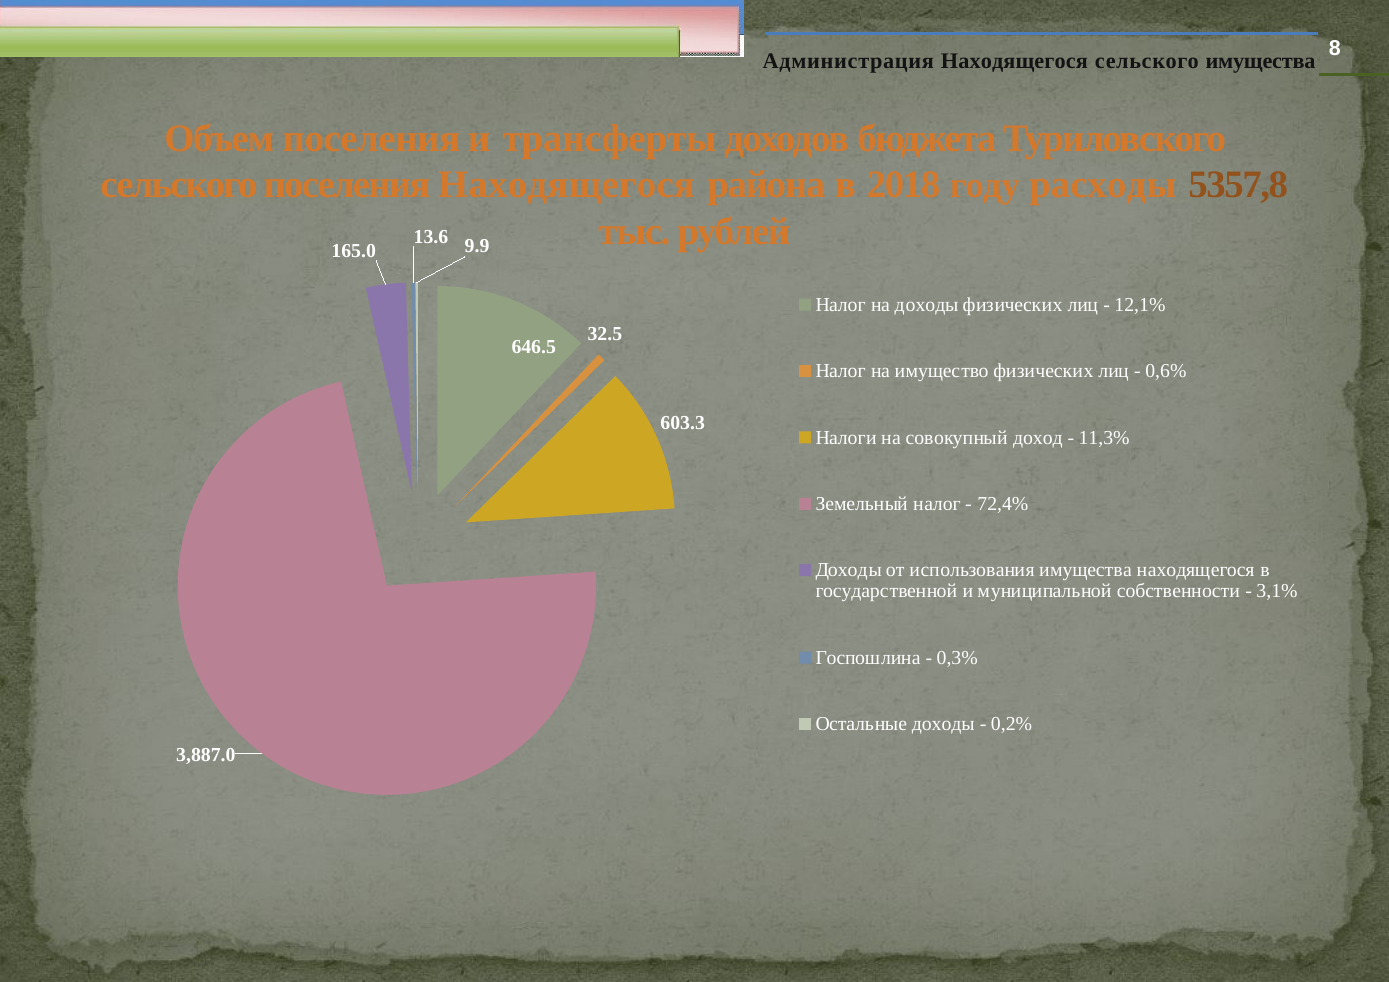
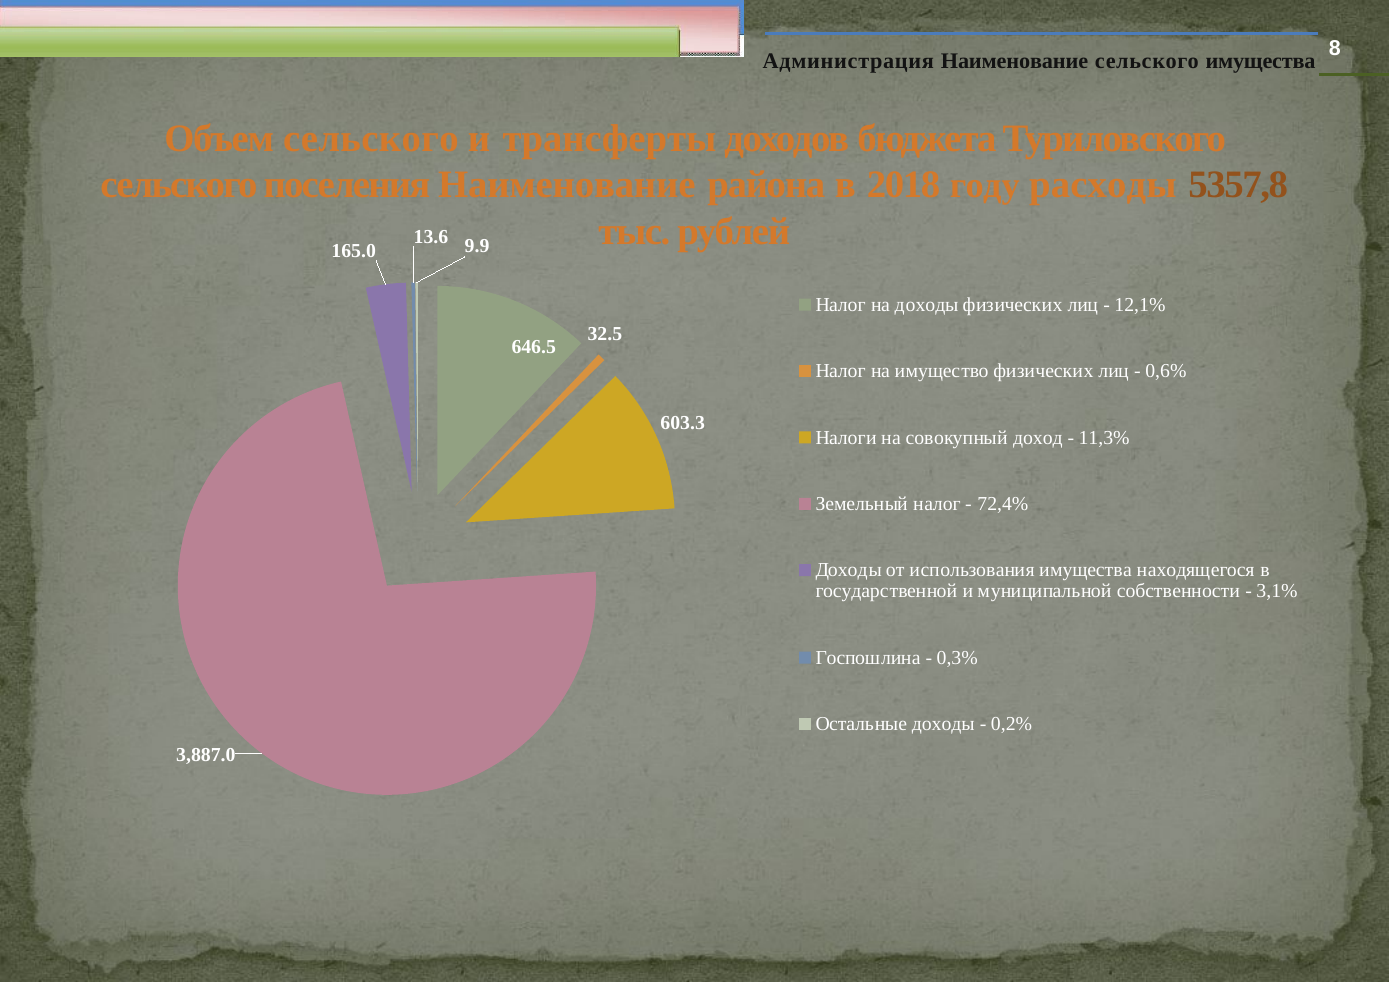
Администрация Находящегося: Находящегося -> Наименование (1015, 61)
Объем поселения: поселения -> сельского (371, 138)
поселения Находящегося: Находящегося -> Наименование (567, 185)
